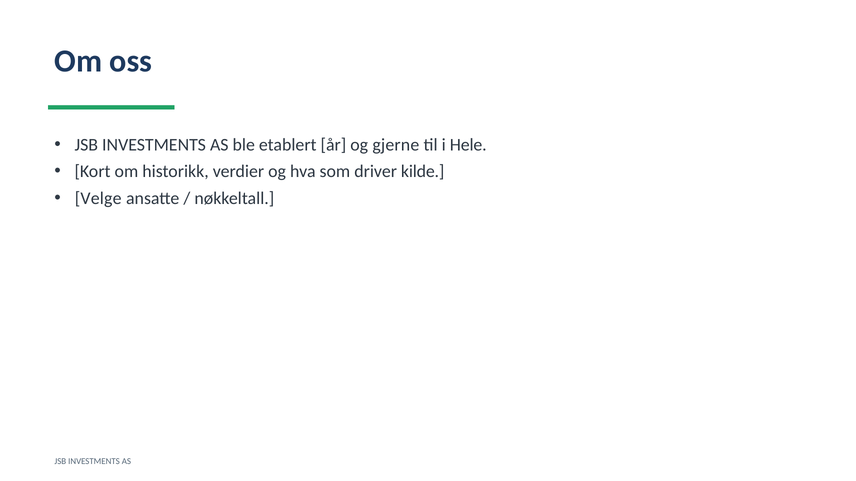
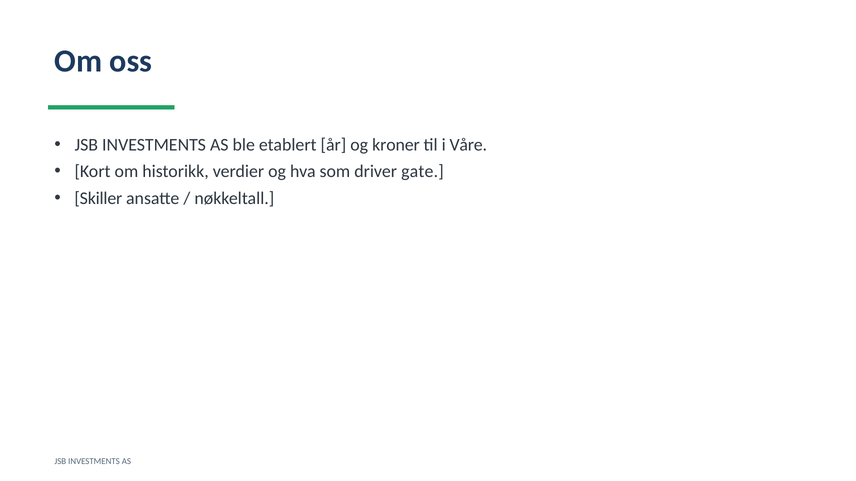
gjerne: gjerne -> kroner (396, 145)
Hele: Hele -> Våre (468, 145)
kilde: kilde -> gate (422, 172)
Velge: Velge -> Skiller (98, 199)
